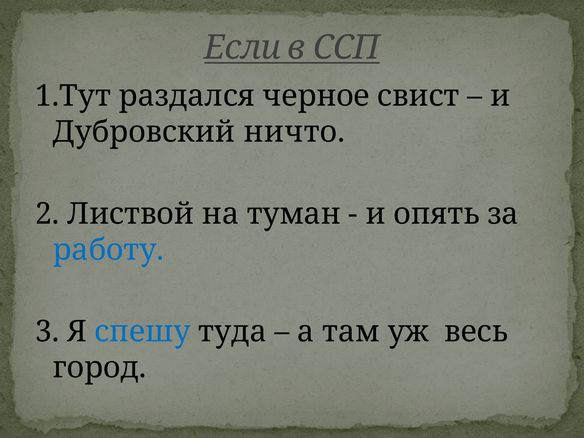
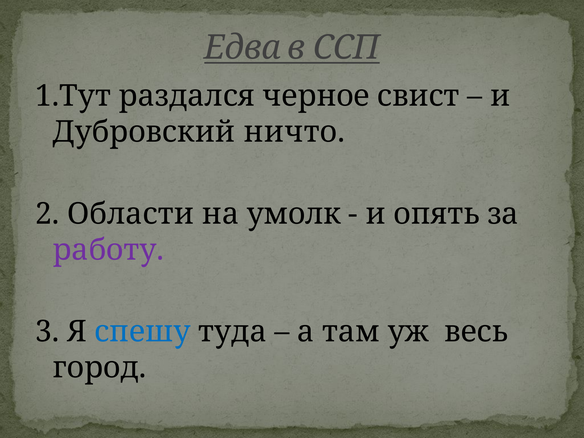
Если: Если -> Едва (242, 47)
Листвой: Листвой -> Области (131, 214)
туман: туман -> умолк (294, 214)
работу colour: blue -> purple (108, 250)
